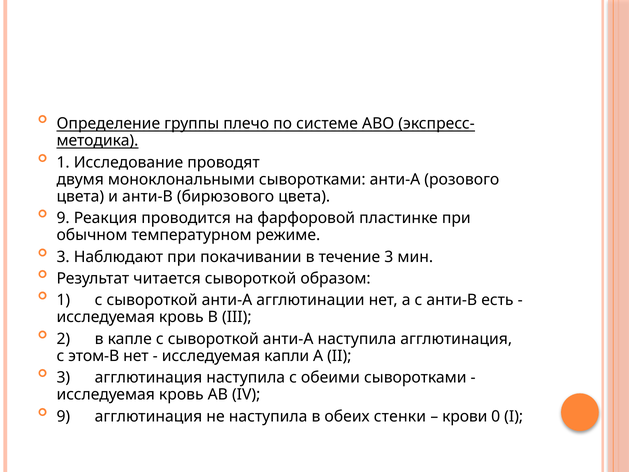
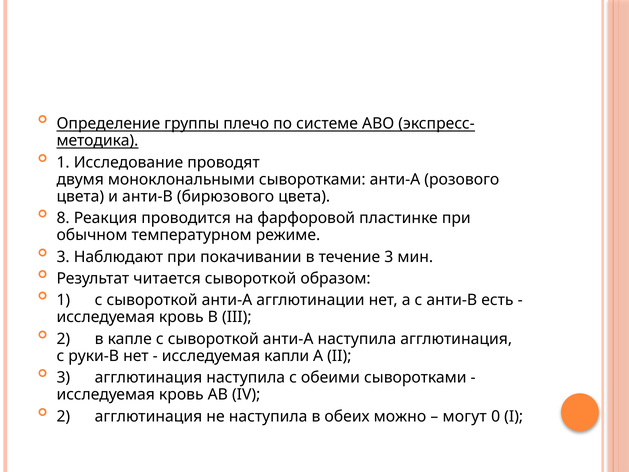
9: 9 -> 8 (63, 218)
этом-В: этом-В -> руки-В (94, 356)
9: 9 -> 2 (63, 416)
стенки: стенки -> можно (400, 416)
крови: крови -> могут (465, 416)
